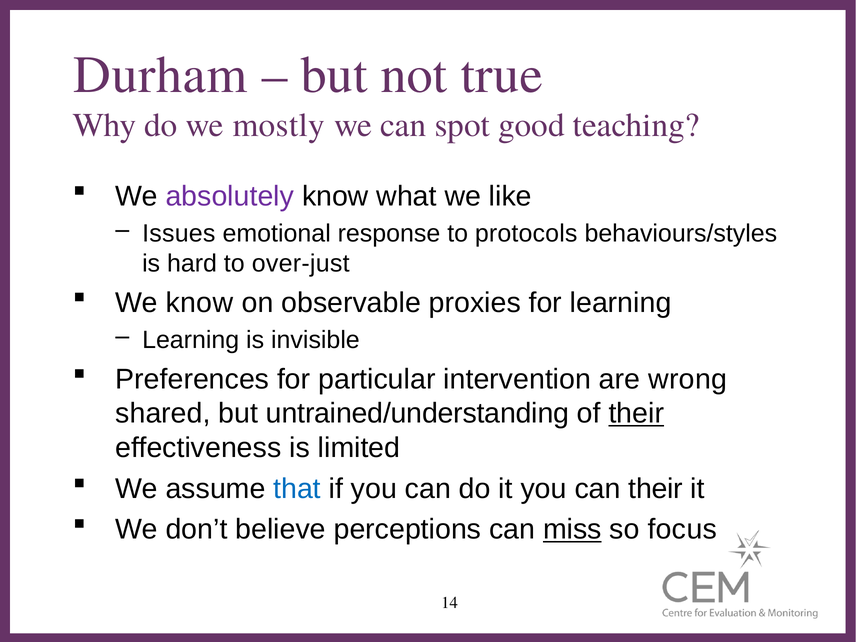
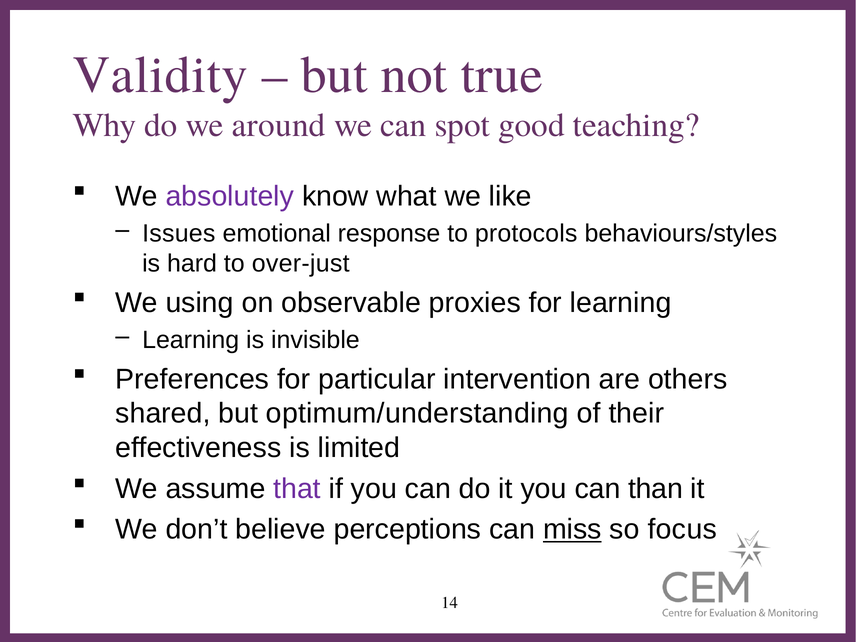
Durham: Durham -> Validity (160, 75)
mostly: mostly -> around (279, 125)
We know: know -> using (200, 303)
wrong: wrong -> others (688, 379)
untrained/understanding: untrained/understanding -> optimum/understanding (417, 413)
their underline: present -> none (636, 413)
that colour: blue -> purple (297, 489)
can their: their -> than (656, 489)
